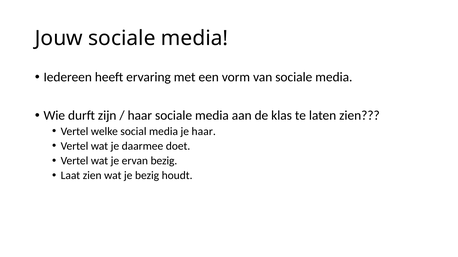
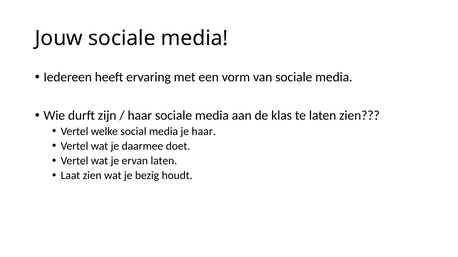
ervan bezig: bezig -> laten (164, 161)
